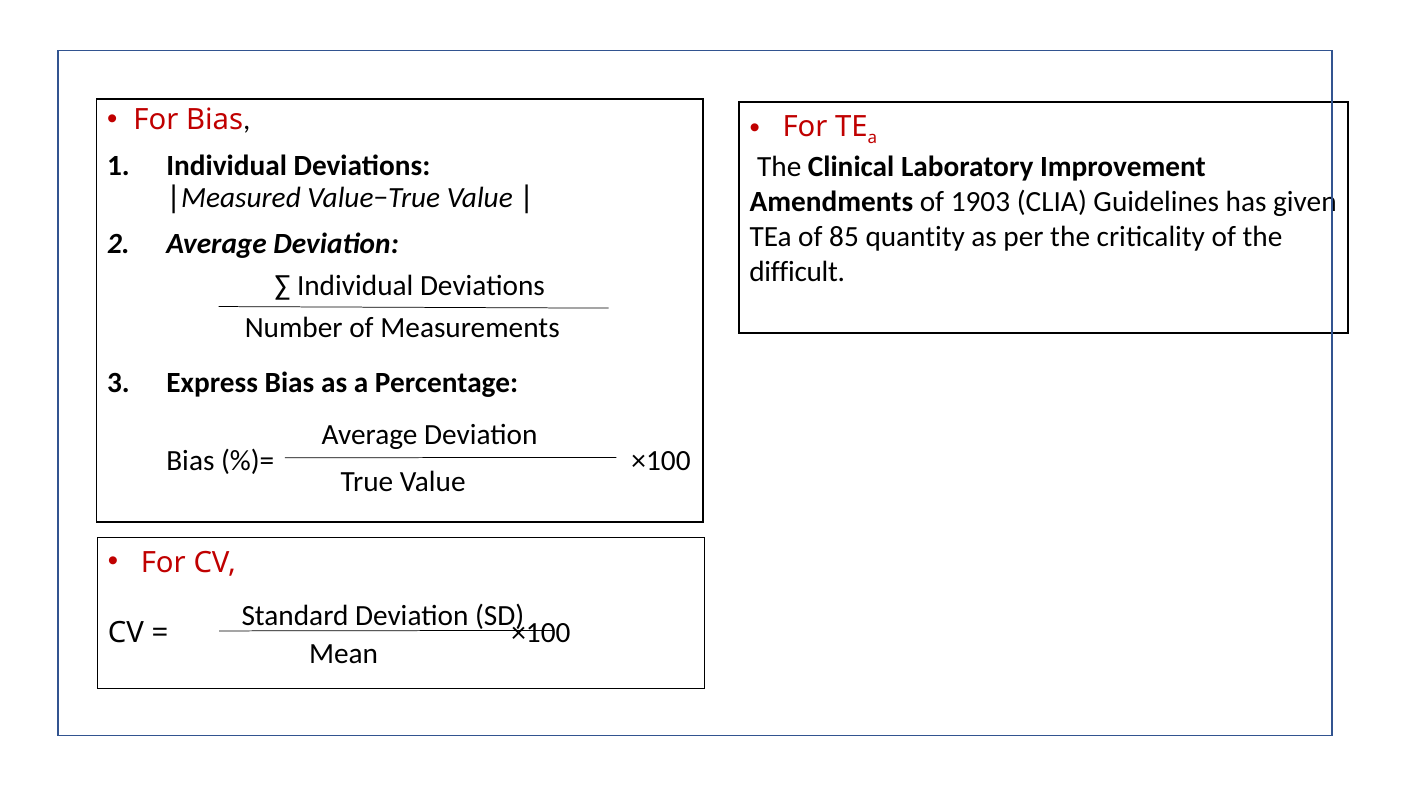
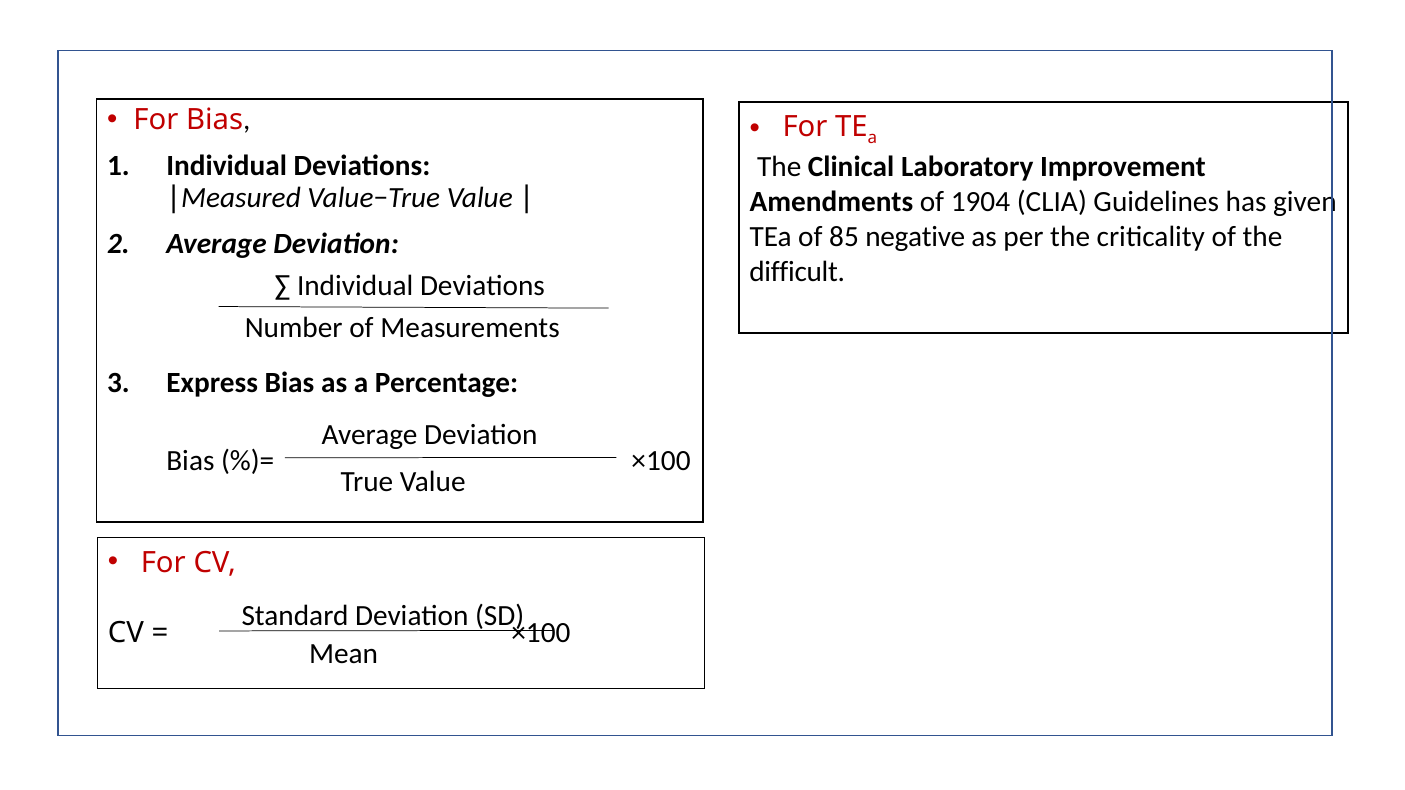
1903: 1903 -> 1904 (980, 202)
quantity: quantity -> negative (915, 237)
